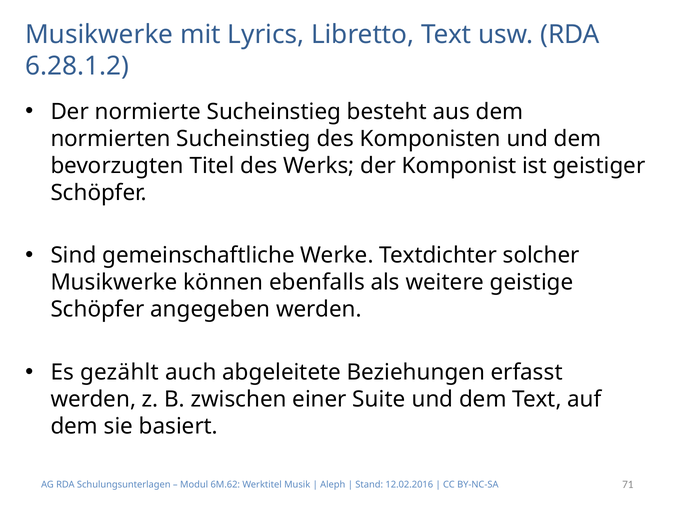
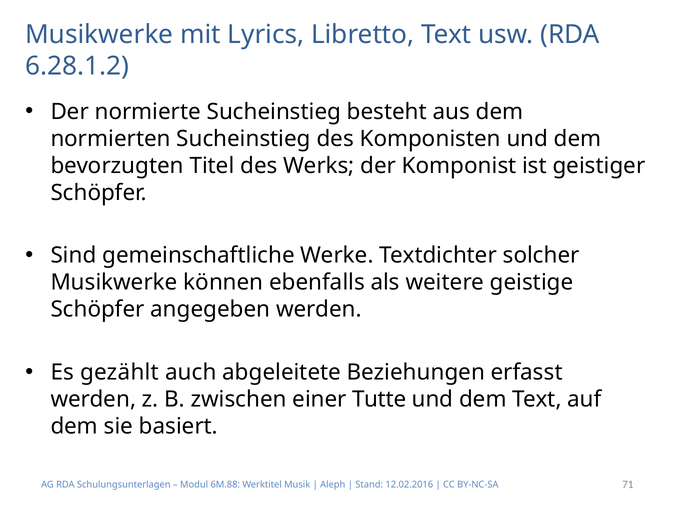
Suite: Suite -> Tutte (379, 399)
6M.62: 6M.62 -> 6M.88 (225, 484)
